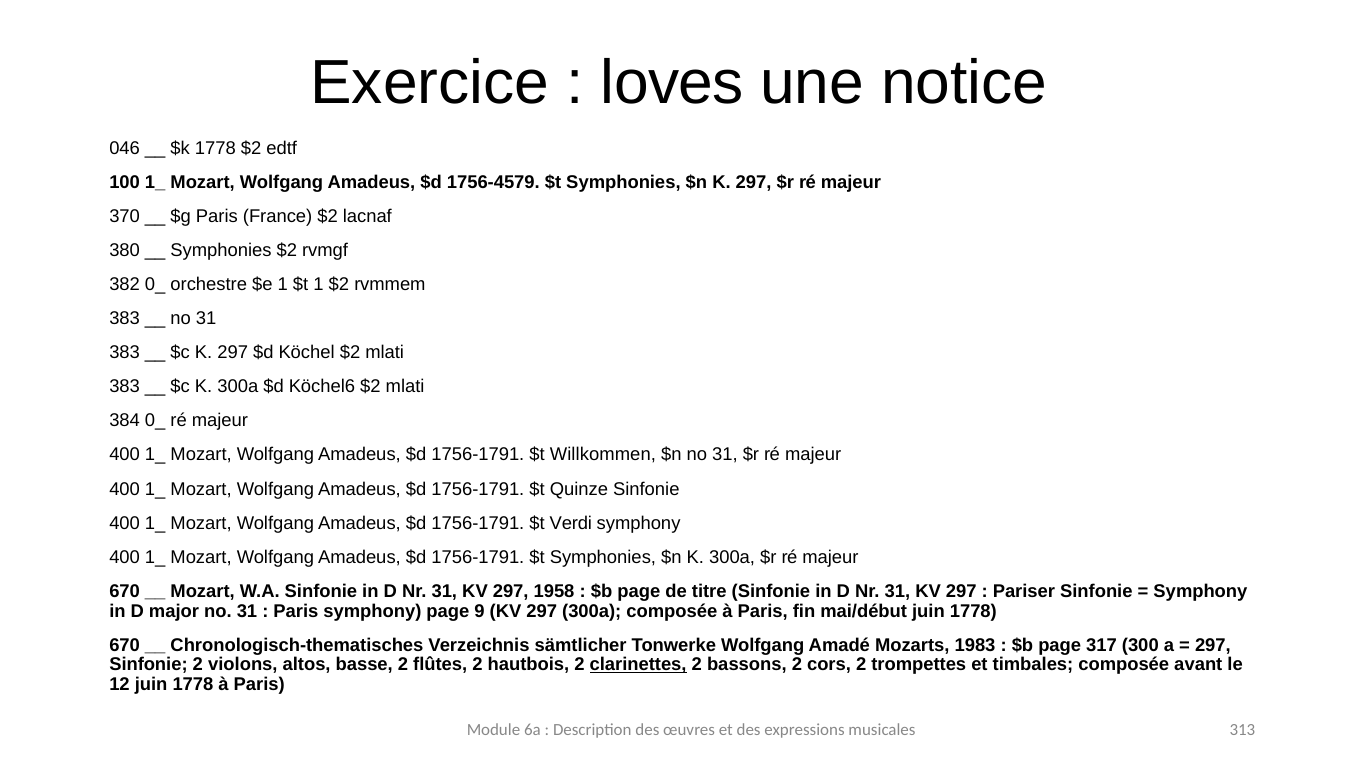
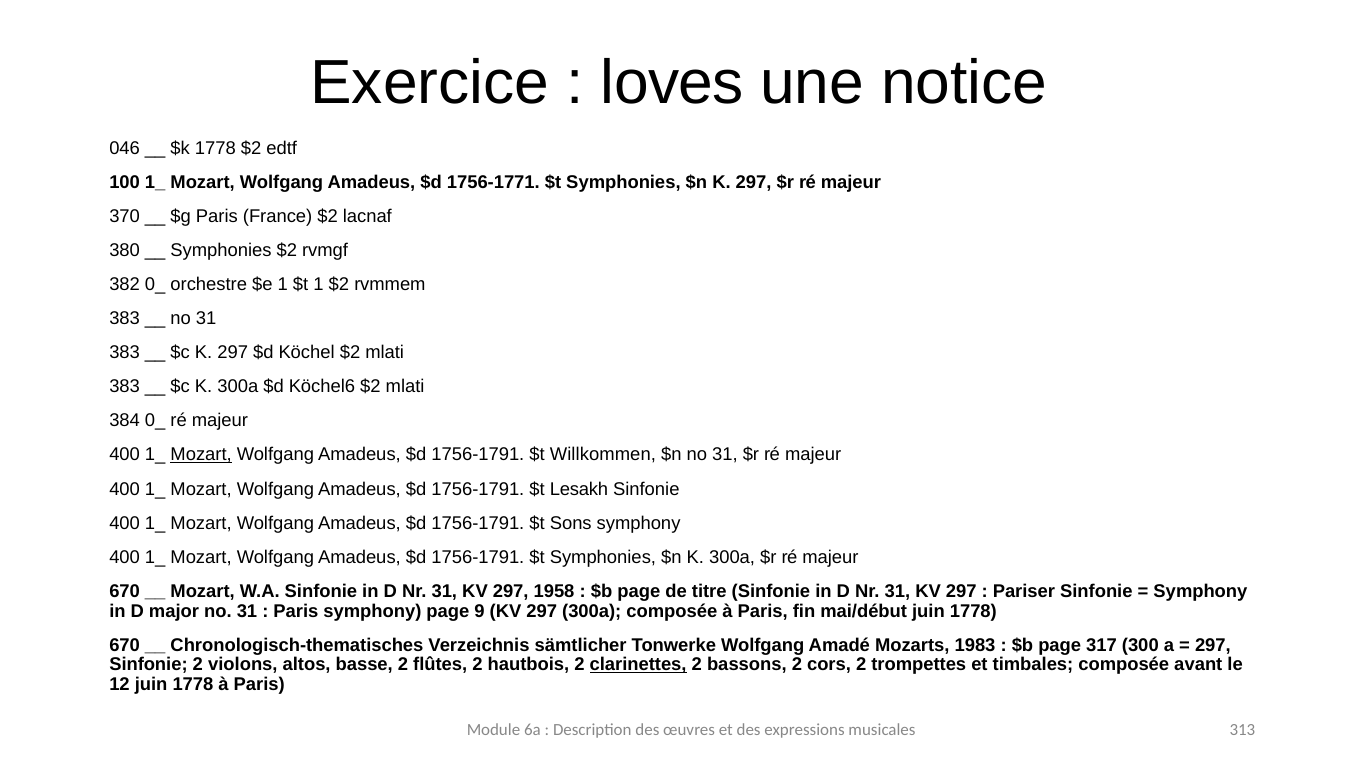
1756-4579: 1756-4579 -> 1756-1771 (493, 183)
Mozart underline: none -> present (201, 455)
Quinze: Quinze -> Lesakh (579, 489)
Verdi: Verdi -> Sons (571, 523)
